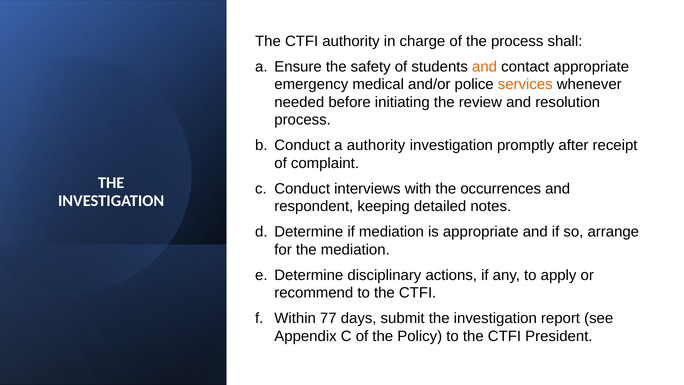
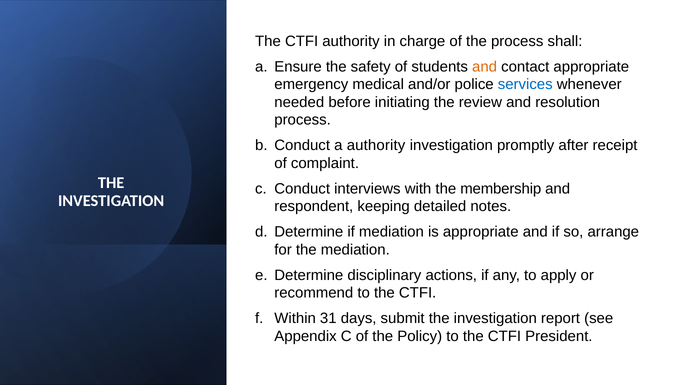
services colour: orange -> blue (525, 84)
occurrences: occurrences -> membership (501, 189)
77: 77 -> 31 (328, 318)
